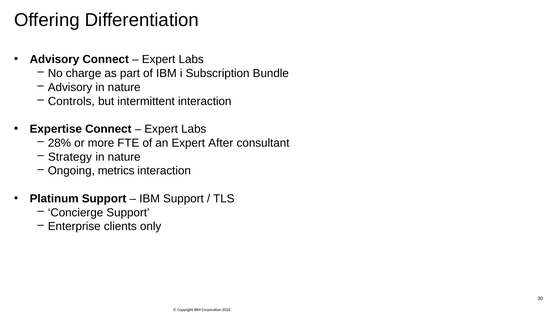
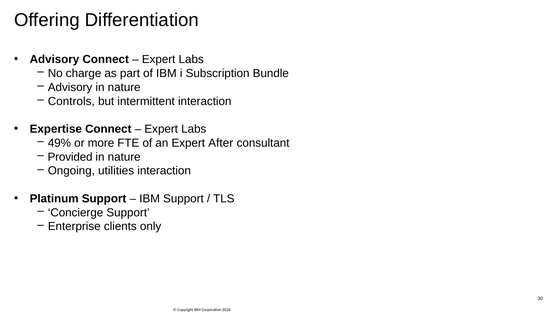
28%: 28% -> 49% (59, 143)
Strategy: Strategy -> Provided (70, 157)
metrics: metrics -> utilities (116, 171)
